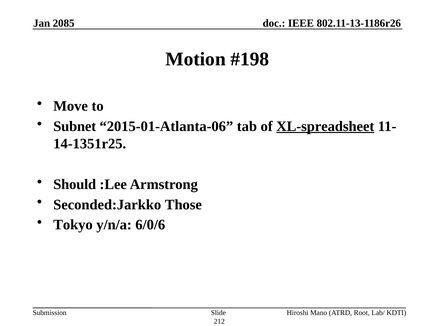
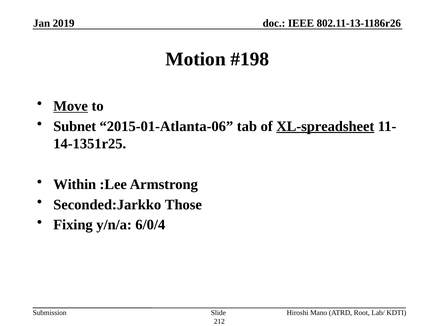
2085: 2085 -> 2019 (64, 23)
Move underline: none -> present (71, 106)
Should: Should -> Within (75, 184)
Tokyo: Tokyo -> Fixing (73, 225)
6/0/6: 6/0/6 -> 6/0/4 (150, 225)
